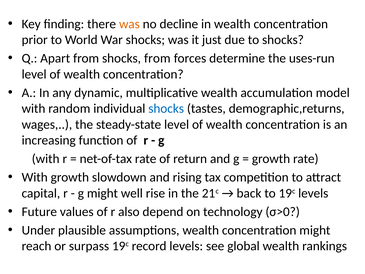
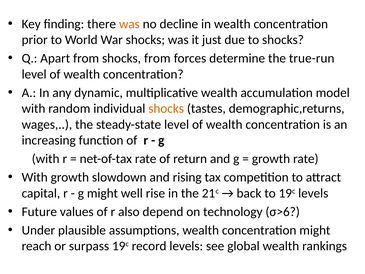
uses-run: uses-run -> true-run (312, 58)
shocks colour: blue -> orange (166, 108)
σ>0: σ>0 -> σ>6 (283, 211)
